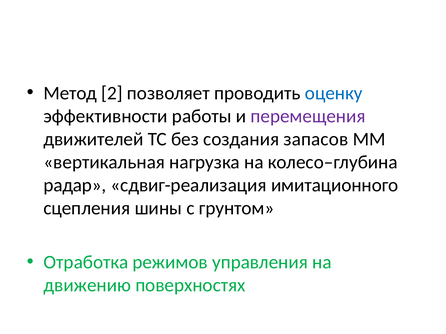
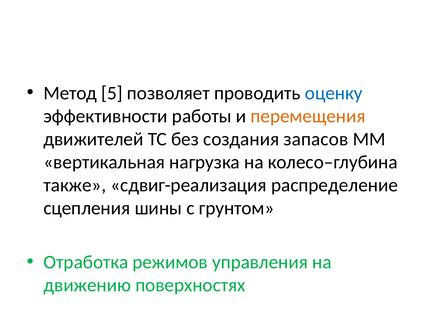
2: 2 -> 5 (112, 93)
перемещения colour: purple -> orange (308, 116)
радар: радар -> также (75, 185)
имитационного: имитационного -> распределение (335, 185)
